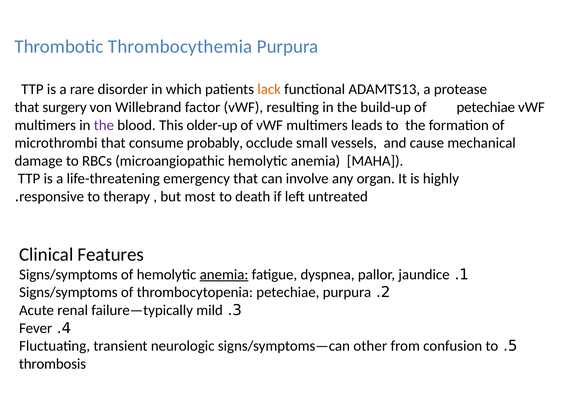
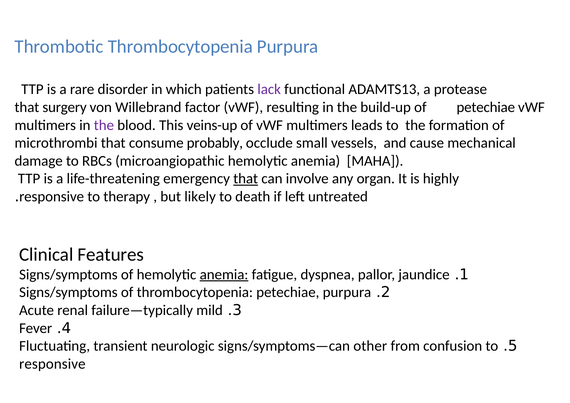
Thrombotic Thrombocythemia: Thrombocythemia -> Thrombocytopenia (180, 47)
lack colour: orange -> purple (269, 89)
older-up: older-up -> veins-up (212, 125)
that underline: none -> present (246, 179)
most: most -> likely (200, 197)
thrombosis: thrombosis -> responsive (52, 364)
